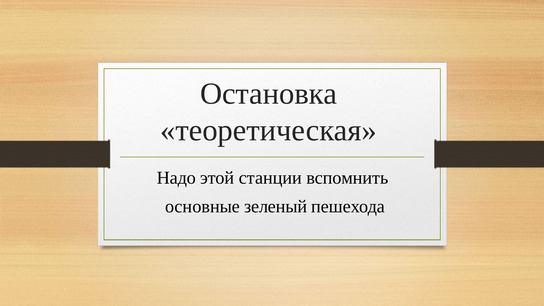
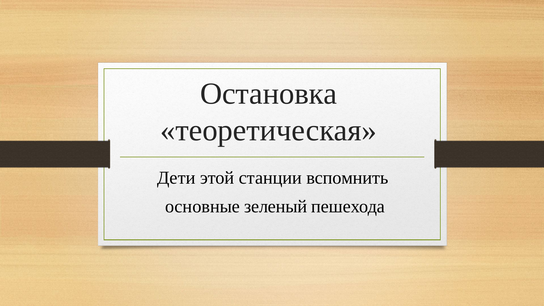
Надо: Надо -> Дети (176, 178)
